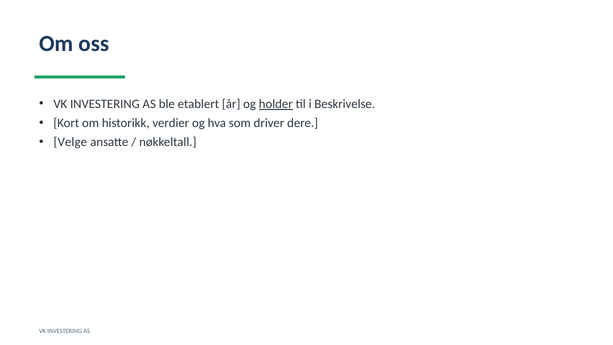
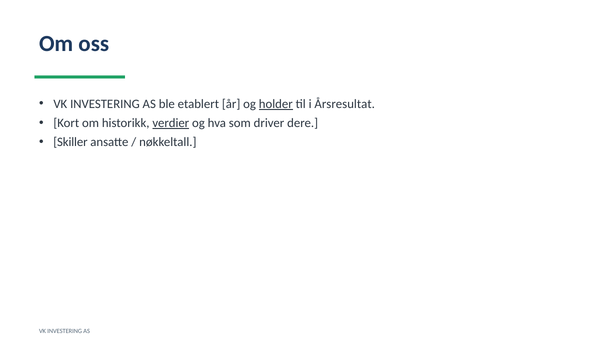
Beskrivelse: Beskrivelse -> Årsresultat (345, 104)
verdier underline: none -> present (171, 123)
Velge: Velge -> Skiller (70, 142)
